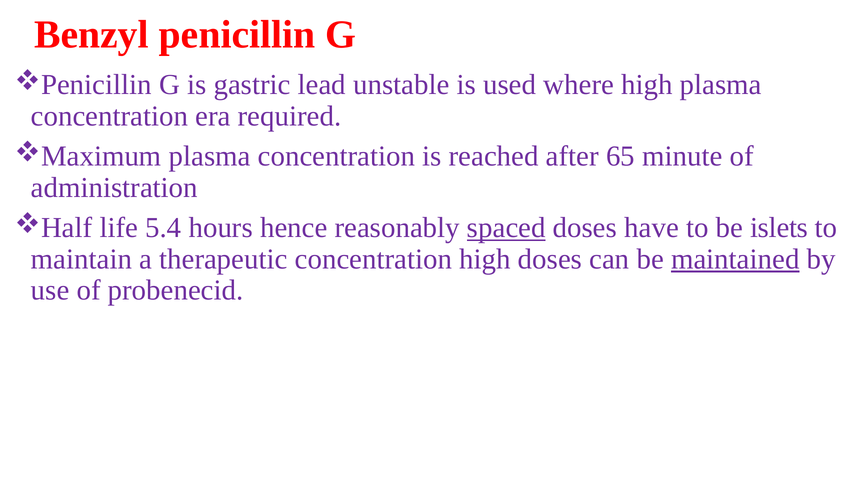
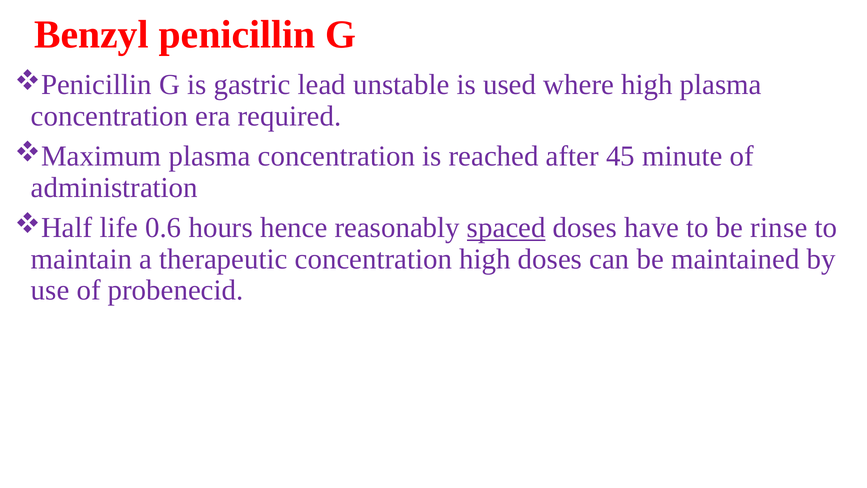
65: 65 -> 45 (620, 156)
5.4: 5.4 -> 0.6 (163, 228)
islets: islets -> rinse (779, 228)
maintained underline: present -> none (735, 259)
